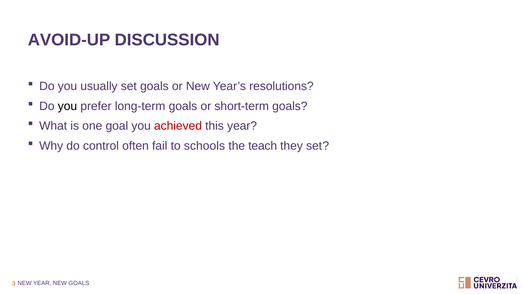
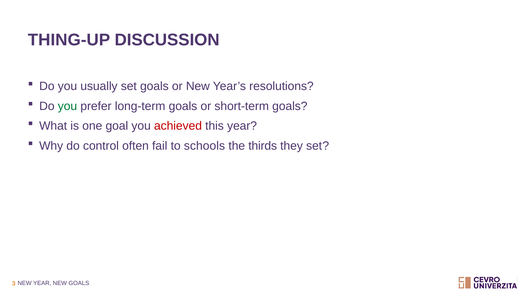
AVOID-UP: AVOID-UP -> THING-UP (69, 40)
you colour: black -> green (67, 106)
teach: teach -> thirds (263, 146)
